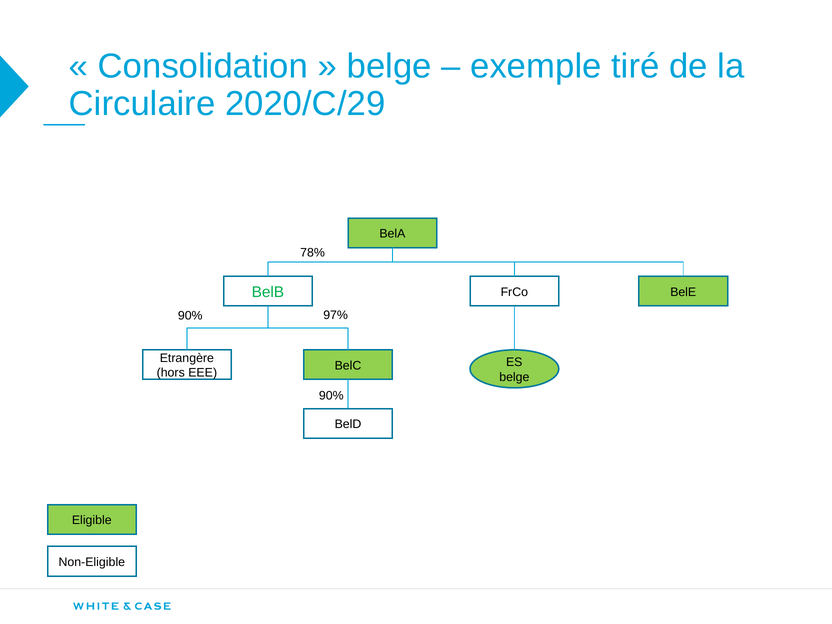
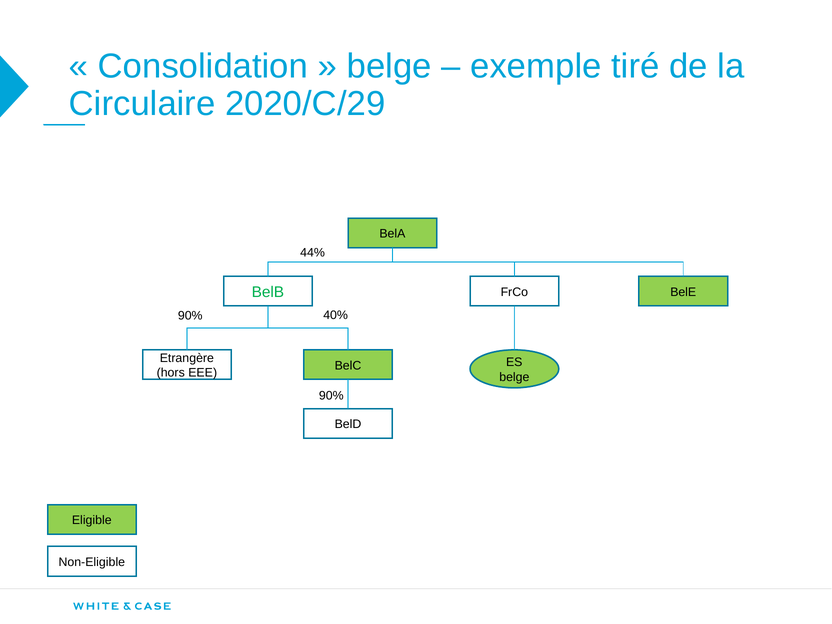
78%: 78% -> 44% (313, 253)
97%: 97% -> 40% (336, 315)
